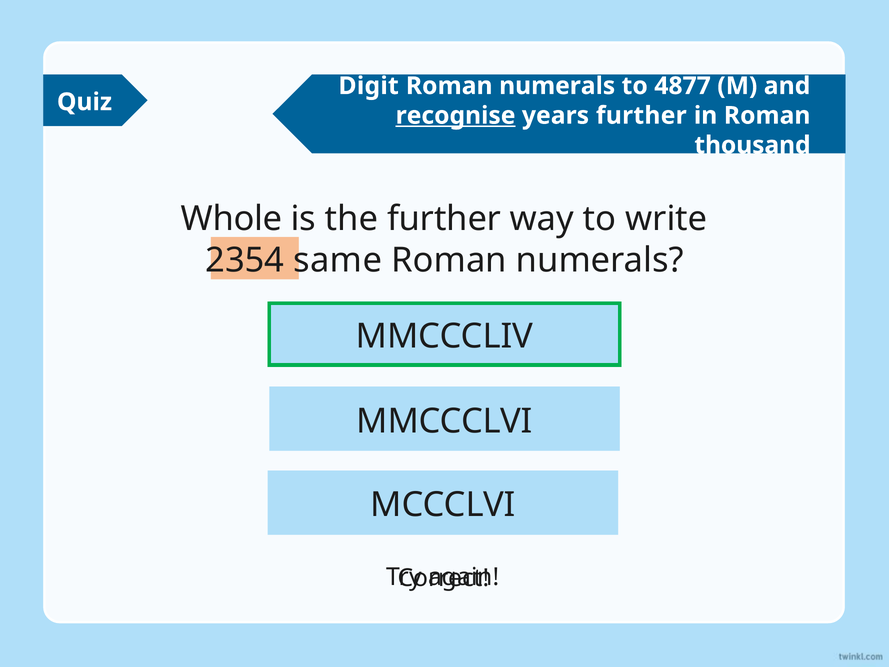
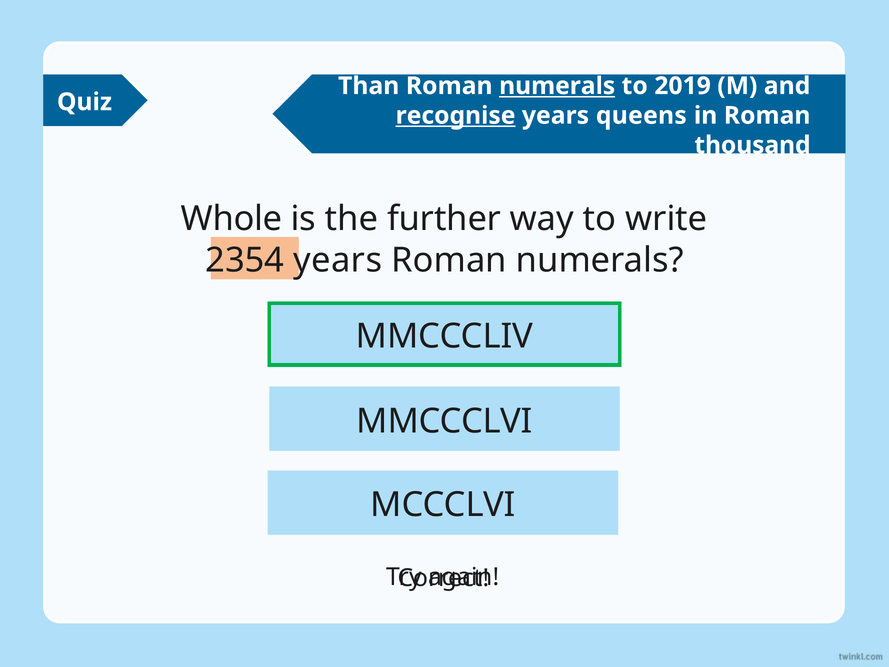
Digit: Digit -> Than (369, 86)
numerals underline: none -> present (557, 86)
4877: 4877 -> 2019 (683, 86)
years further: further -> queens (641, 116)
2354 same: same -> years (338, 260)
